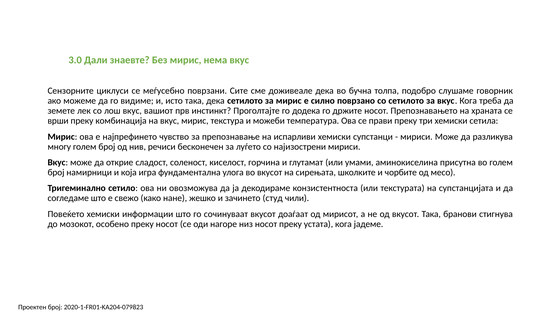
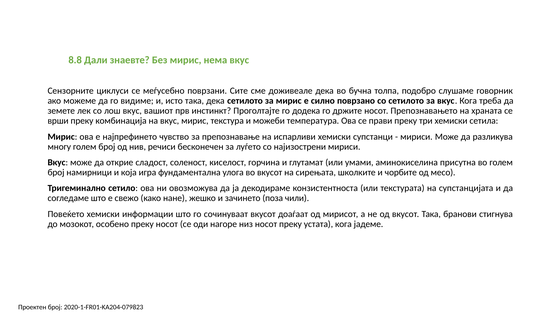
3.0: 3.0 -> 8.8 (75, 60)
студ: студ -> поза (273, 198)
